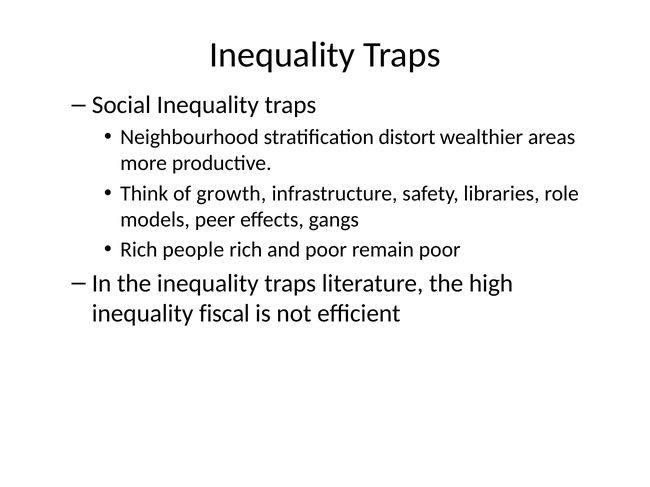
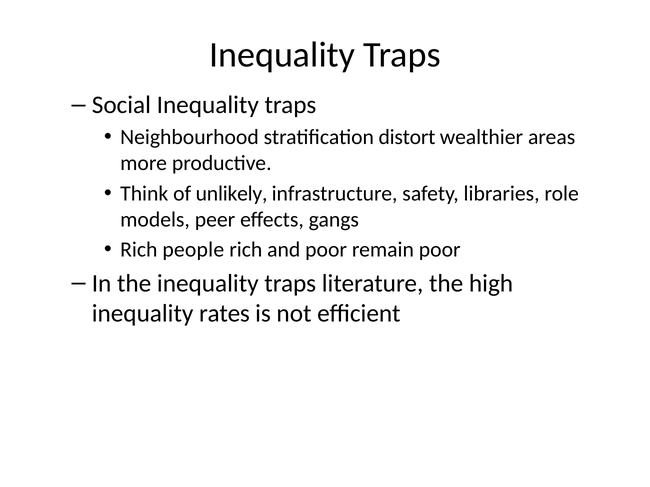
growth: growth -> unlikely (232, 194)
fiscal: fiscal -> rates (224, 314)
